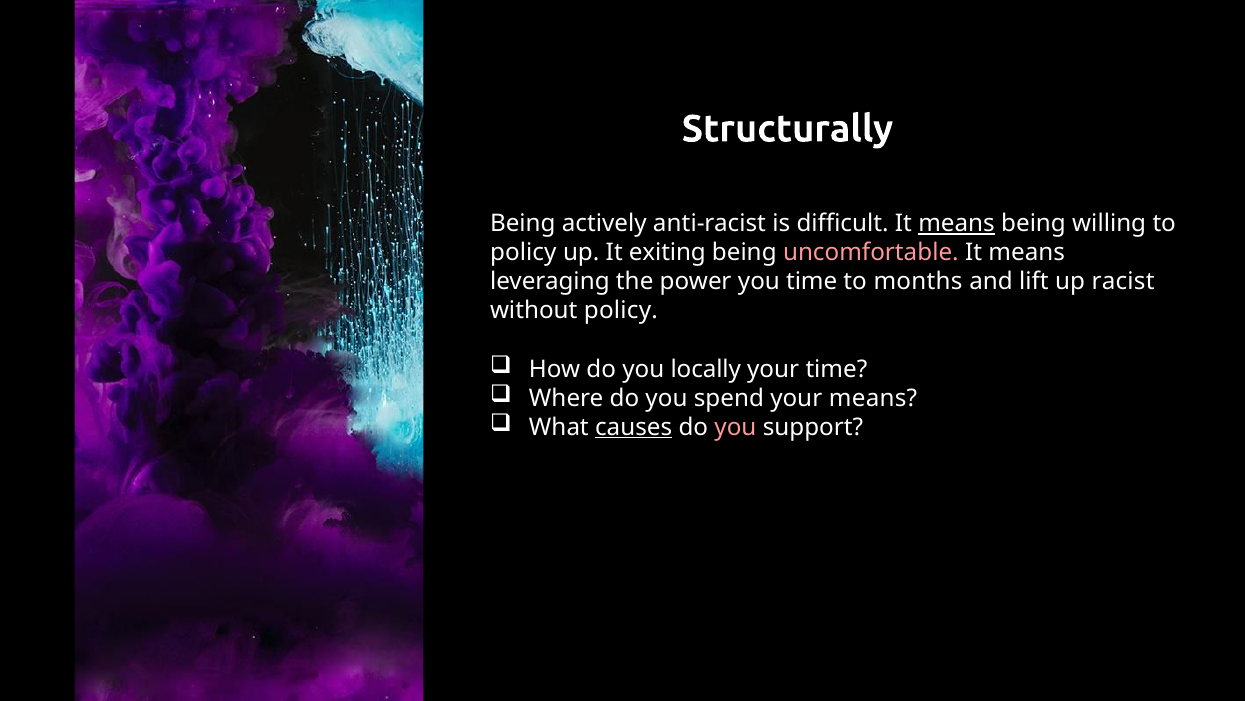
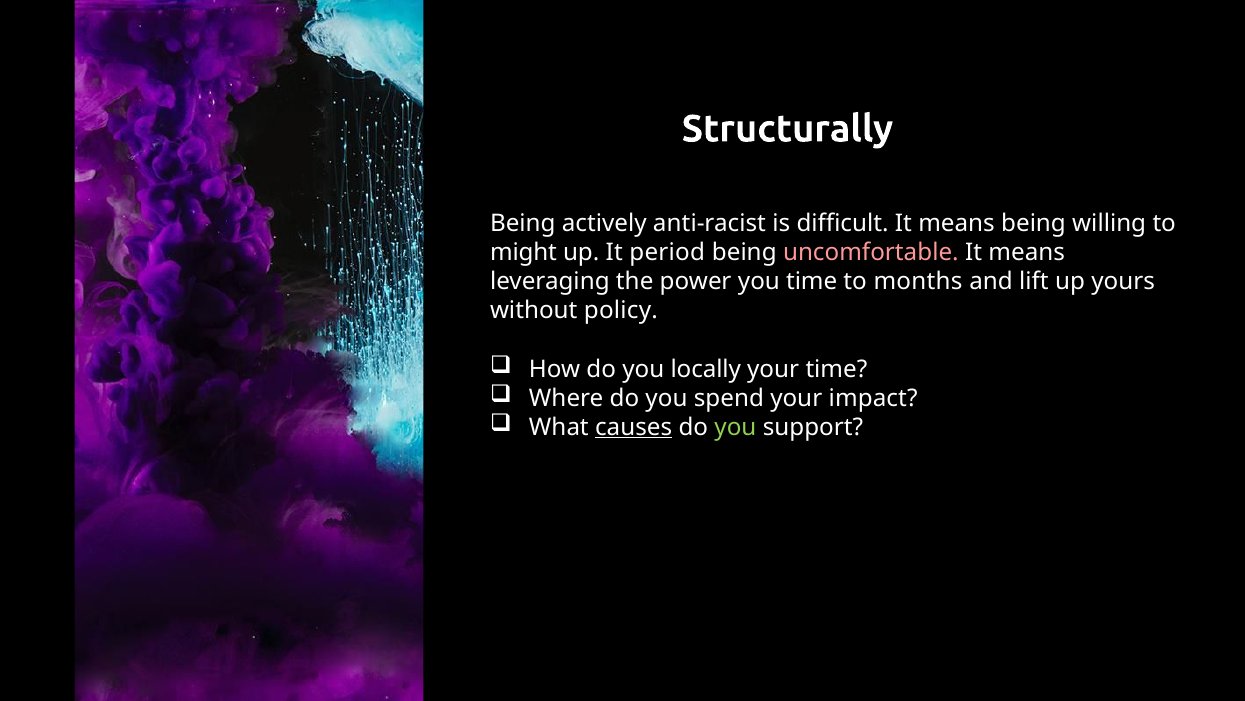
means underline: present -> none (957, 223)
policy: policy -> might (523, 252)
exiting: exiting -> period (667, 252)
racist: racist -> yours (1123, 281)
your means: means -> impact (873, 398)
you colour: pink -> light green (735, 427)
